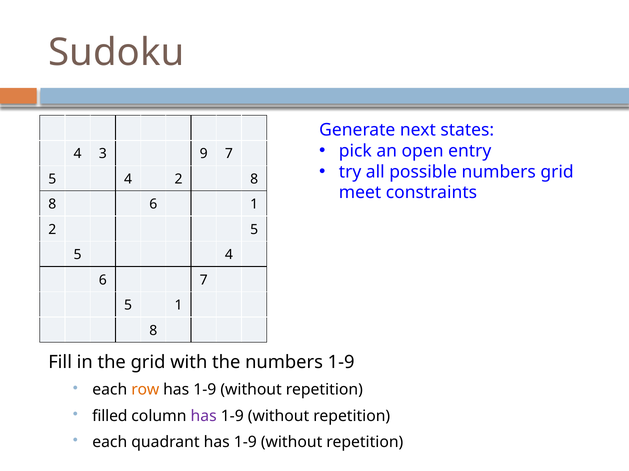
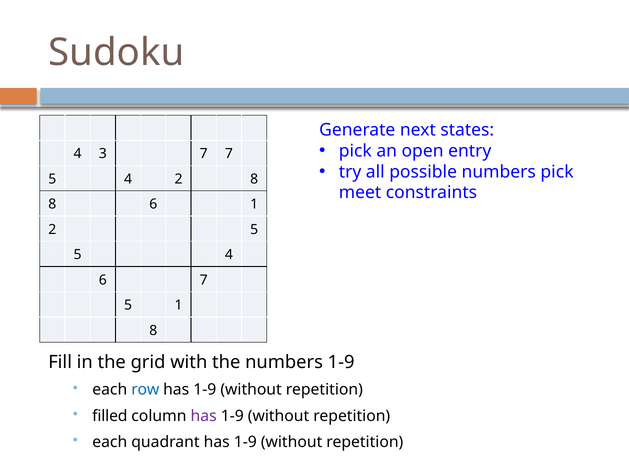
3 9: 9 -> 7 (204, 154)
numbers grid: grid -> pick (557, 172)
row colour: orange -> blue (145, 390)
